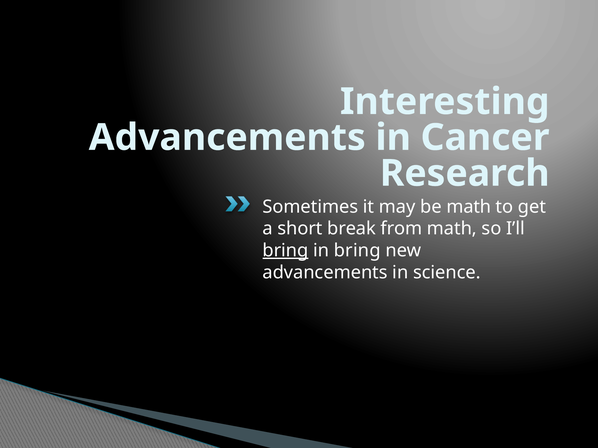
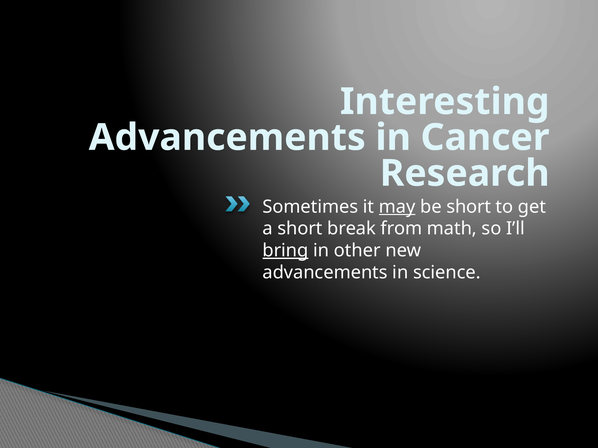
may underline: none -> present (397, 207)
be math: math -> short (469, 207)
in bring: bring -> other (357, 251)
